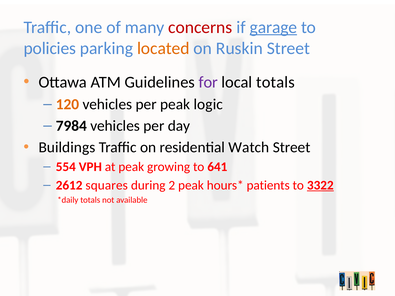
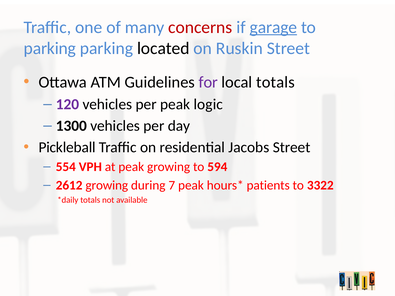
policies: policies -> parking (50, 48)
located colour: orange -> black (163, 48)
120 colour: orange -> purple (67, 104)
7984: 7984 -> 1300 (71, 126)
Buildings: Buildings -> Pickleball (67, 147)
Watch: Watch -> Jacobs (249, 147)
641: 641 -> 594 (217, 167)
2612 squares: squares -> growing (107, 185)
2: 2 -> 7 (172, 185)
3322 underline: present -> none (320, 185)
